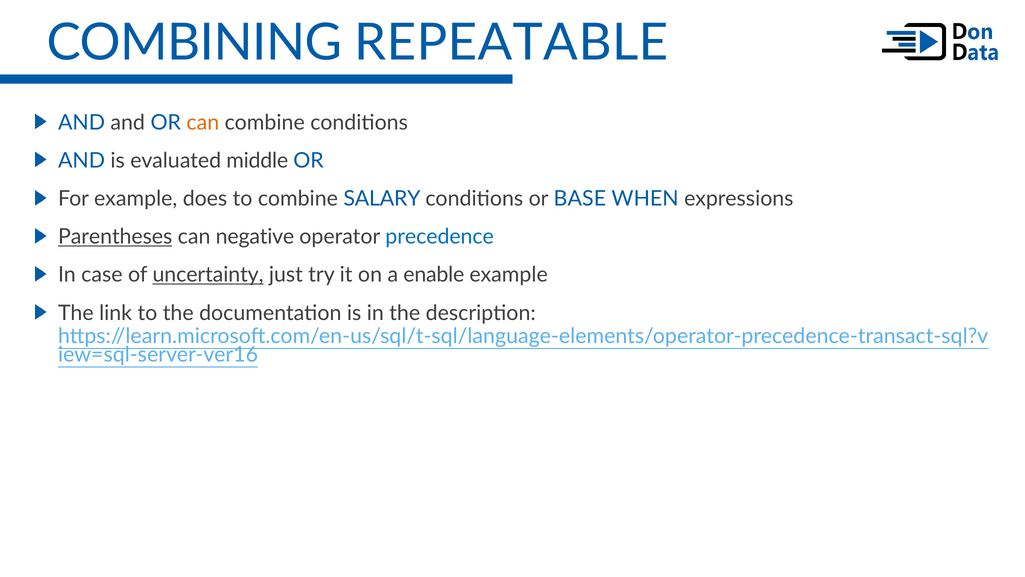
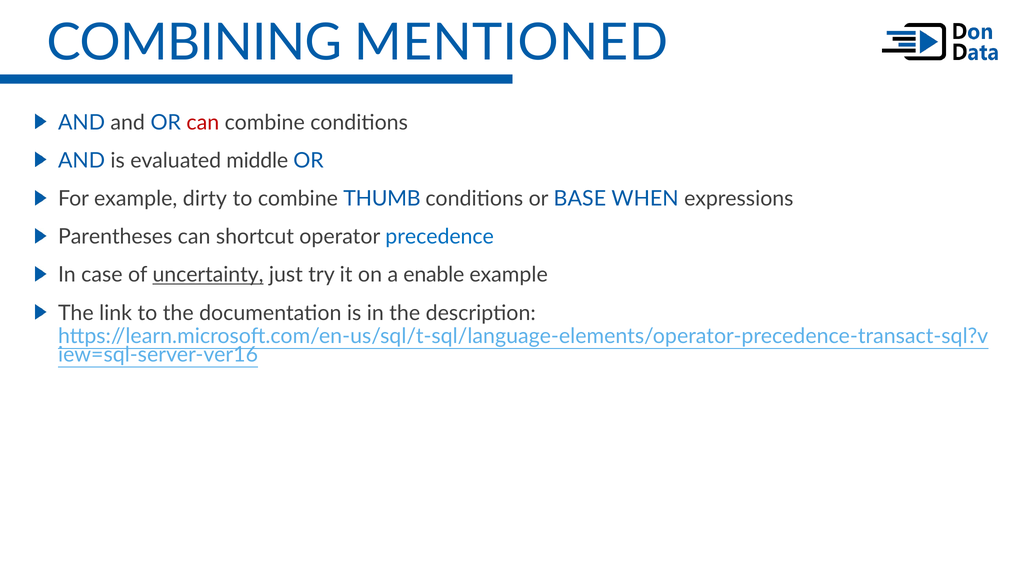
REPEATABLE: REPEATABLE -> MENTIONED (511, 43)
can colour: orange -> red (203, 123)
does: does -> dirty (205, 199)
SALARY: SALARY -> THUMB (382, 199)
Parentheses underline: present -> none (115, 237)
negative: negative -> shortcut (255, 237)
